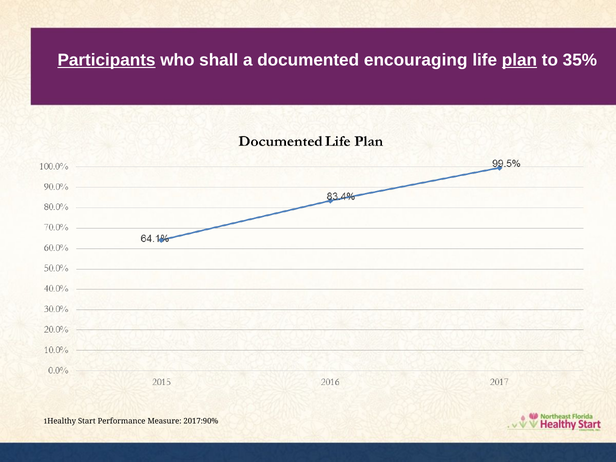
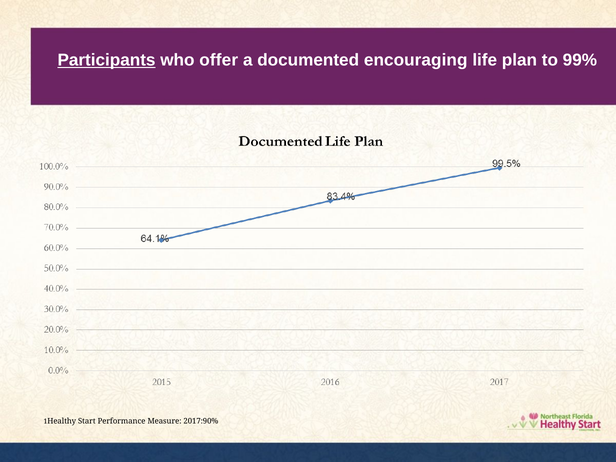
shall: shall -> offer (219, 60)
plan underline: present -> none (519, 60)
35%: 35% -> 99% (580, 60)
